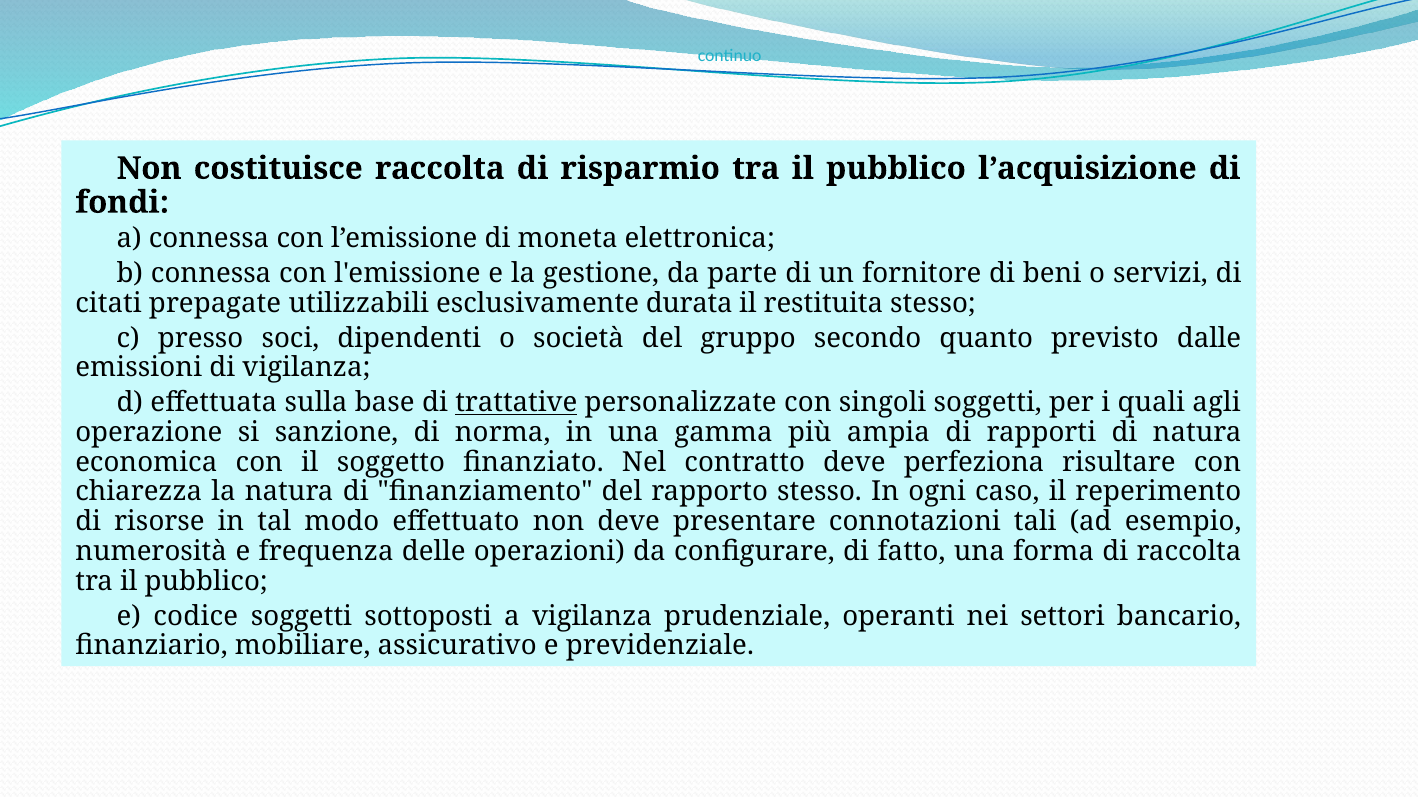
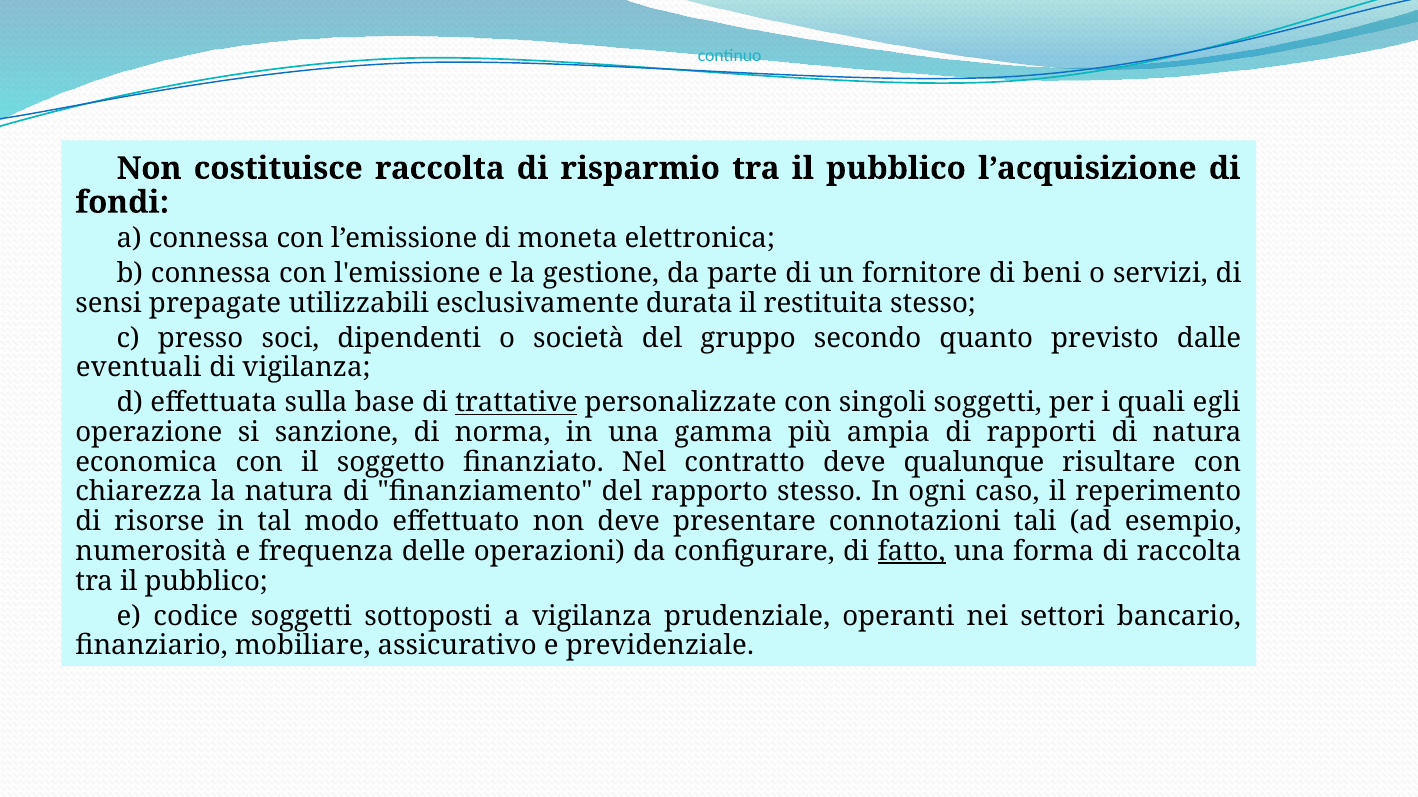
citati: citati -> sensi (109, 303)
emissioni: emissioni -> eventuali (139, 368)
agli: agli -> egli (1217, 403)
perfeziona: perfeziona -> qualunque (974, 462)
fatto underline: none -> present (912, 552)
